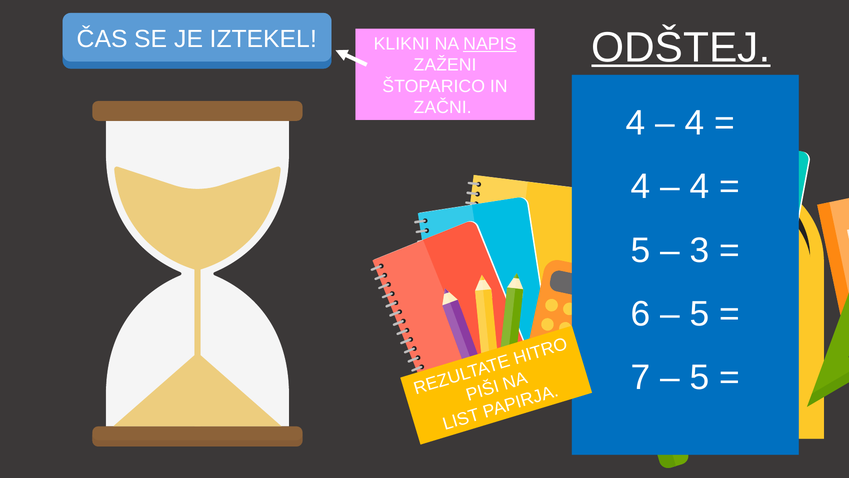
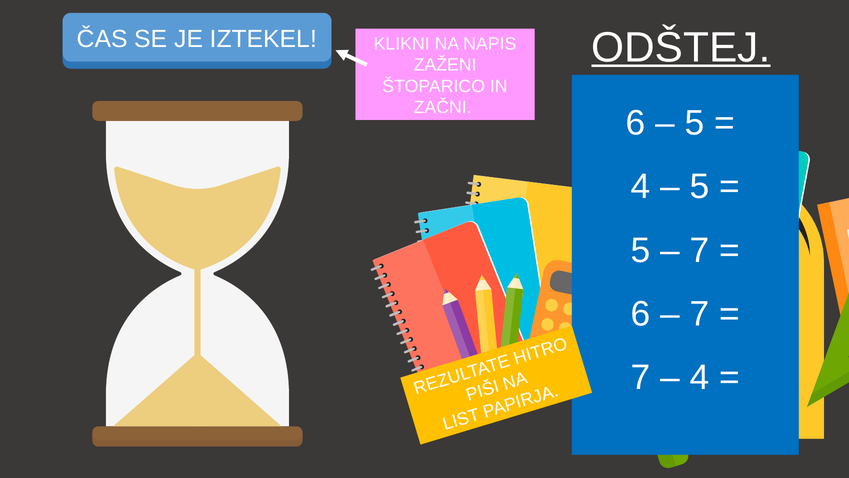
NAPIS underline: present -> none (490, 44)
ZAČNI 4: 4 -> 6 (636, 123)
4: 4 -> 5 (695, 123)
4: 4 -> 5 (700, 186)
3: 3 -> 7 (700, 250)
5: 5 -> 7 (700, 314)
5: 5 -> 4 (700, 377)
